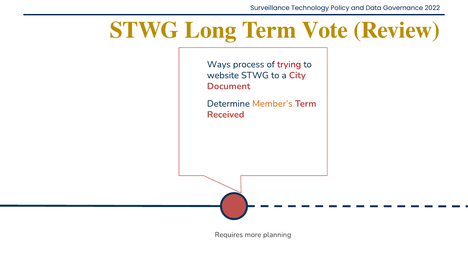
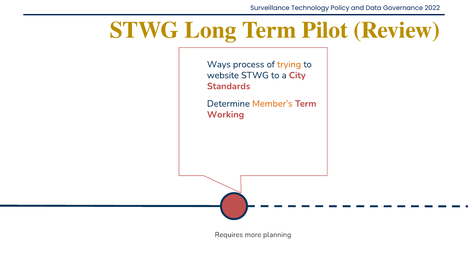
Vote: Vote -> Pilot (325, 30)
trying colour: red -> orange (289, 64)
Document: Document -> Standards (229, 86)
Received: Received -> Working (226, 115)
